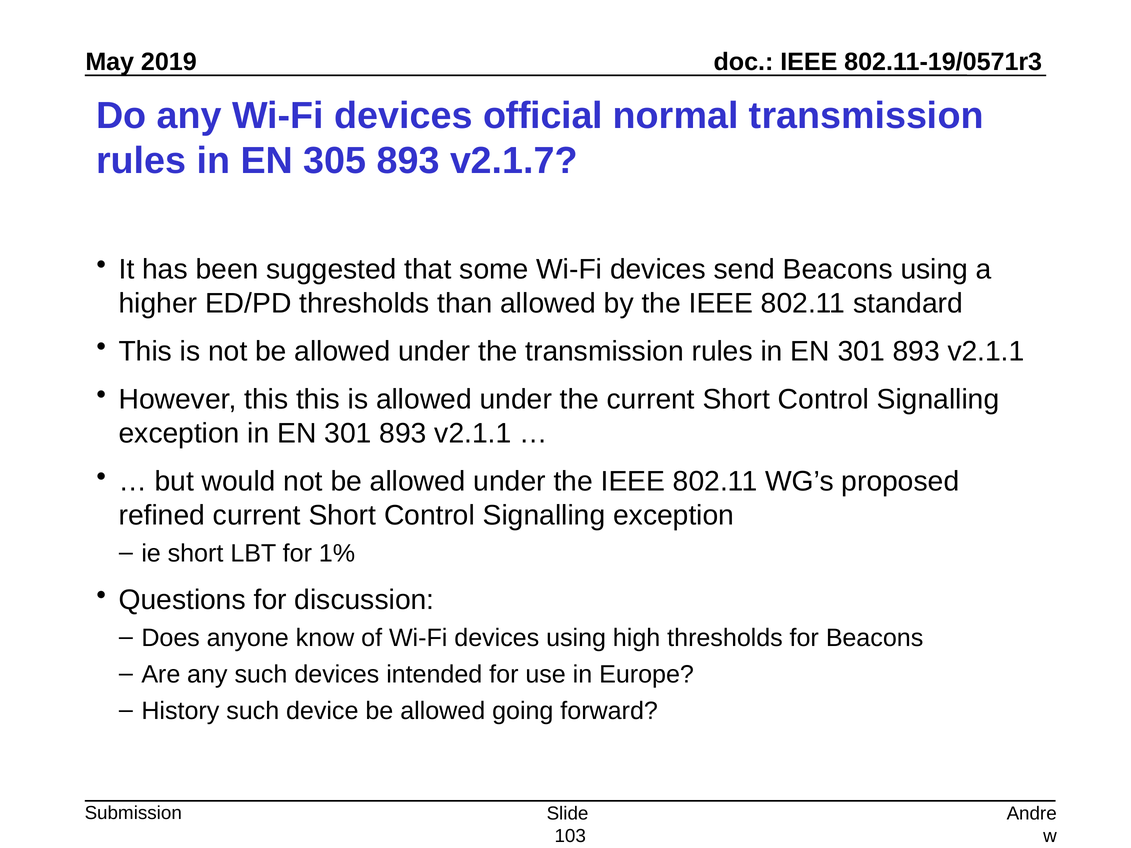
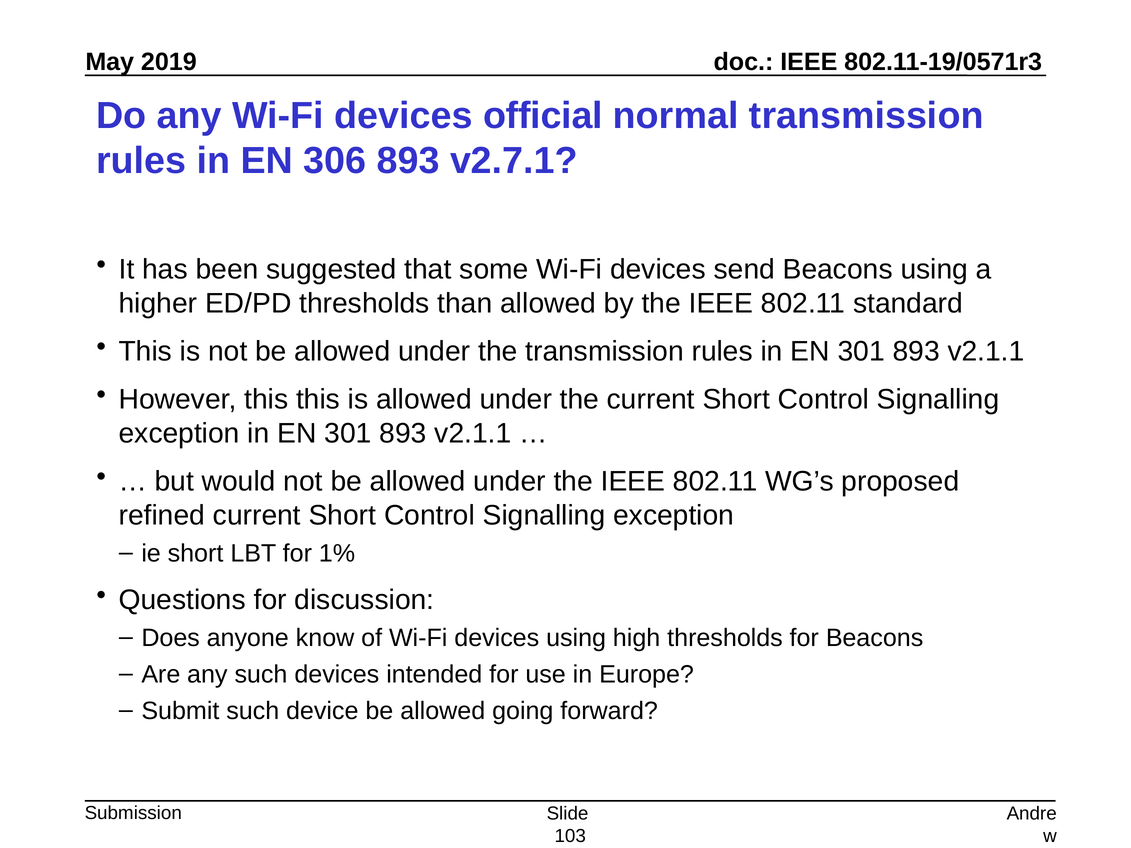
305: 305 -> 306 (335, 161)
v2.1.7: v2.1.7 -> v2.7.1 (514, 161)
History: History -> Submit (180, 711)
